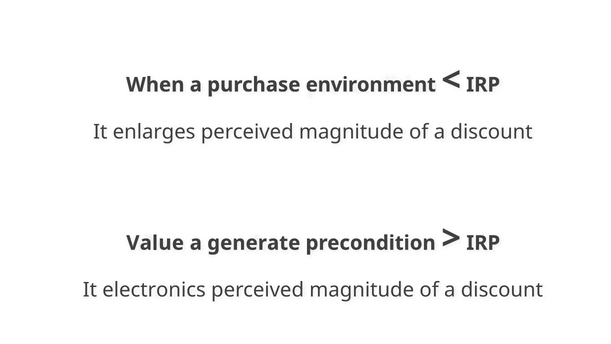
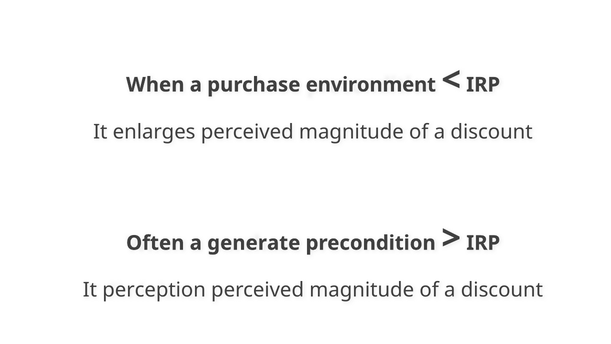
Value: Value -> Often (155, 243)
electronics: electronics -> perception (154, 290)
